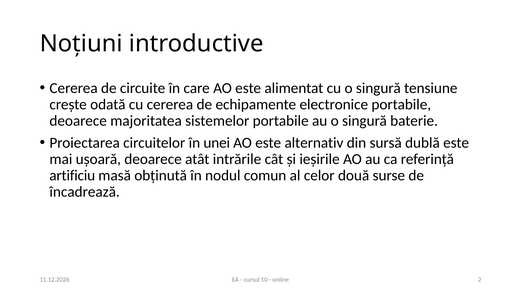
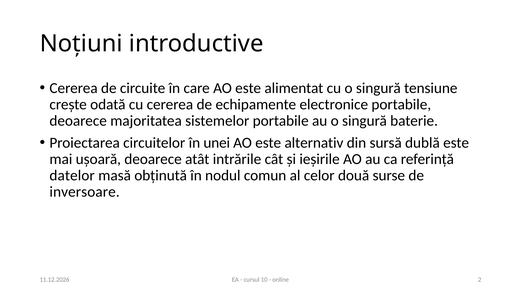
artificiu: artificiu -> datelor (72, 176)
încadrează: încadrează -> inversoare (85, 192)
